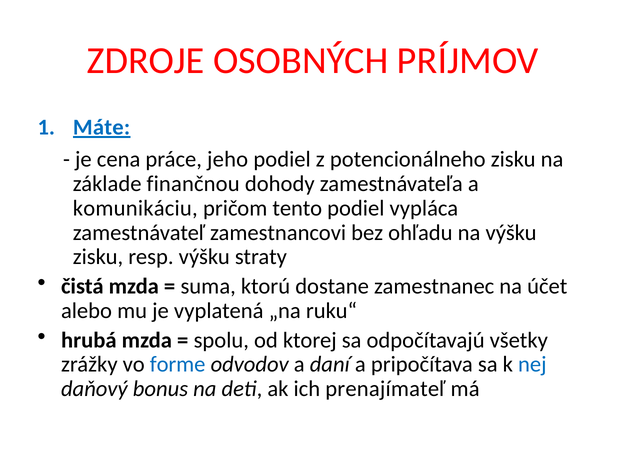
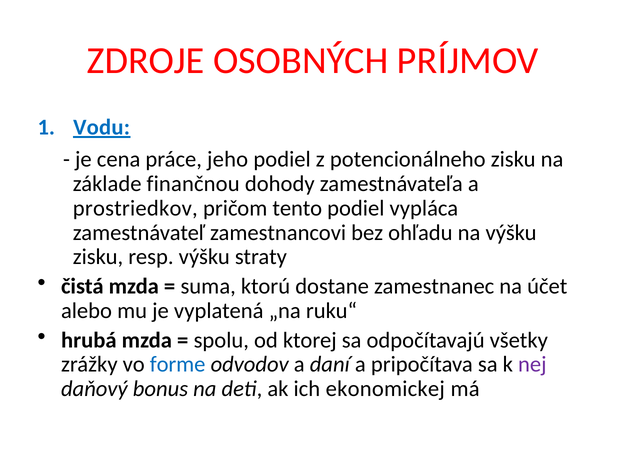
Máte: Máte -> Vodu (102, 128)
komunikáciu: komunikáciu -> prostriedkov (135, 208)
nej colour: blue -> purple (532, 365)
prenajímateľ: prenajímateľ -> ekonomickej (385, 389)
